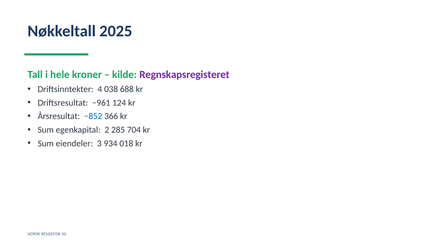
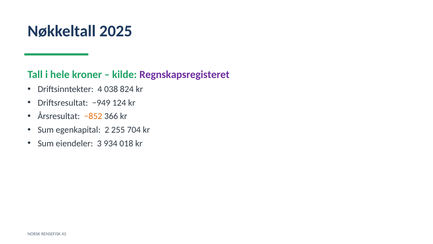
688: 688 -> 824 (127, 89)
−961: −961 -> −949 (101, 103)
−852 colour: blue -> orange (93, 116)
285: 285 -> 255 (118, 130)
